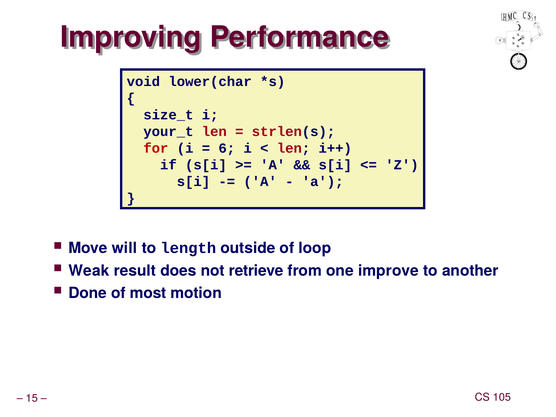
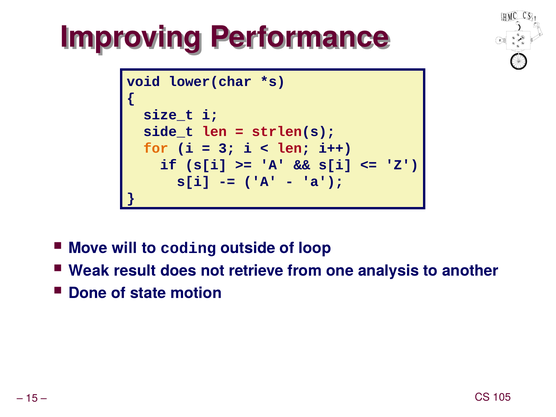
your_t: your_t -> side_t (168, 132)
for colour: red -> orange (156, 148)
6: 6 -> 3 (227, 148)
length: length -> coding (188, 248)
improve: improve -> analysis (389, 271)
most: most -> state (148, 293)
